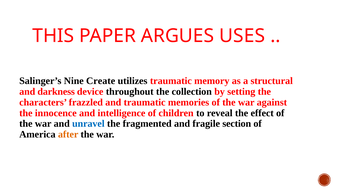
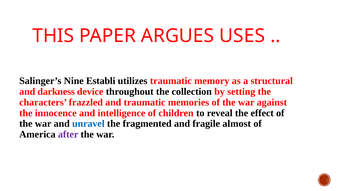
Create: Create -> Establi (101, 81)
section: section -> almost (237, 124)
after colour: orange -> purple (68, 135)
